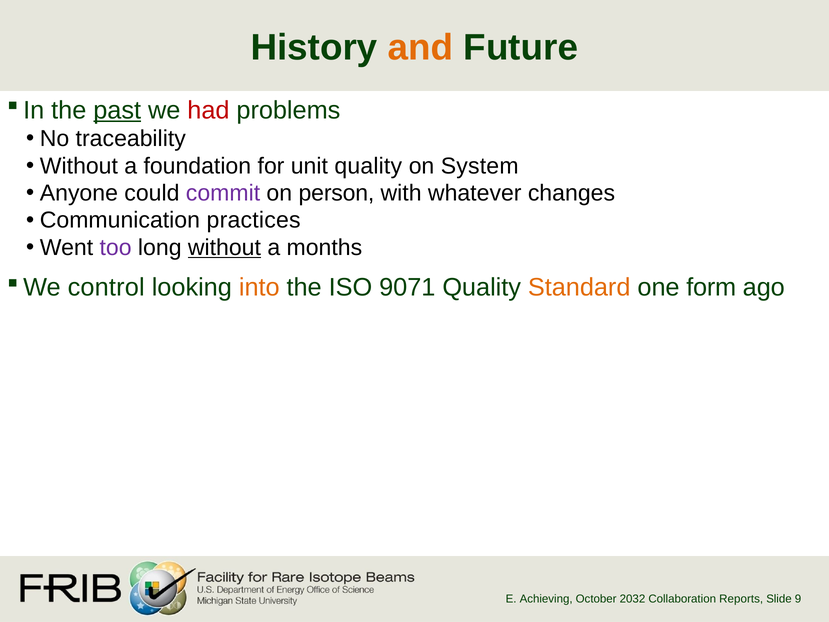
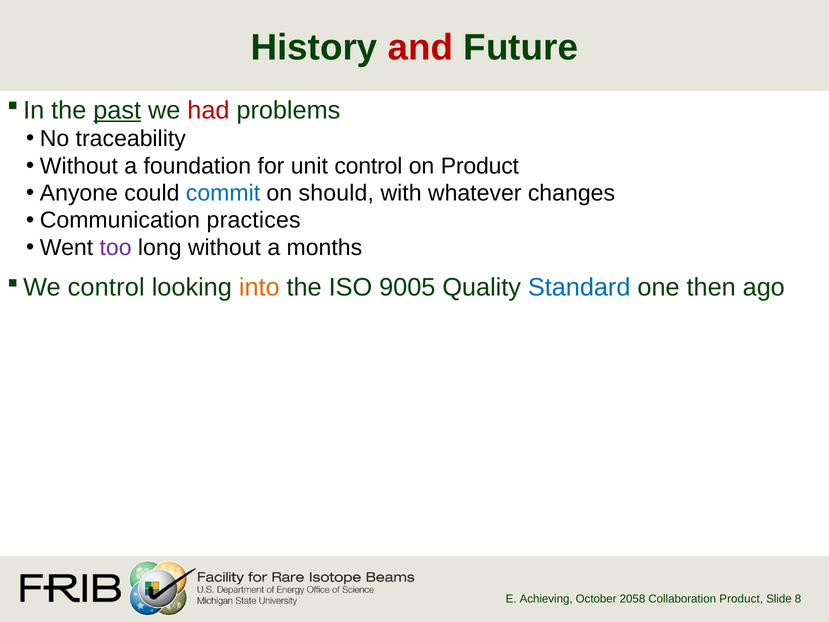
and colour: orange -> red (420, 47)
unit quality: quality -> control (368, 166)
on System: System -> Product (480, 166)
commit colour: purple -> blue (223, 193)
person: person -> should (336, 193)
without underline: present -> none (224, 247)
9071: 9071 -> 9005 (407, 287)
Standard colour: orange -> blue (579, 287)
form: form -> then (711, 287)
2032: 2032 -> 2058 (632, 599)
Collaboration Reports: Reports -> Product (740, 599)
9: 9 -> 8 (798, 599)
